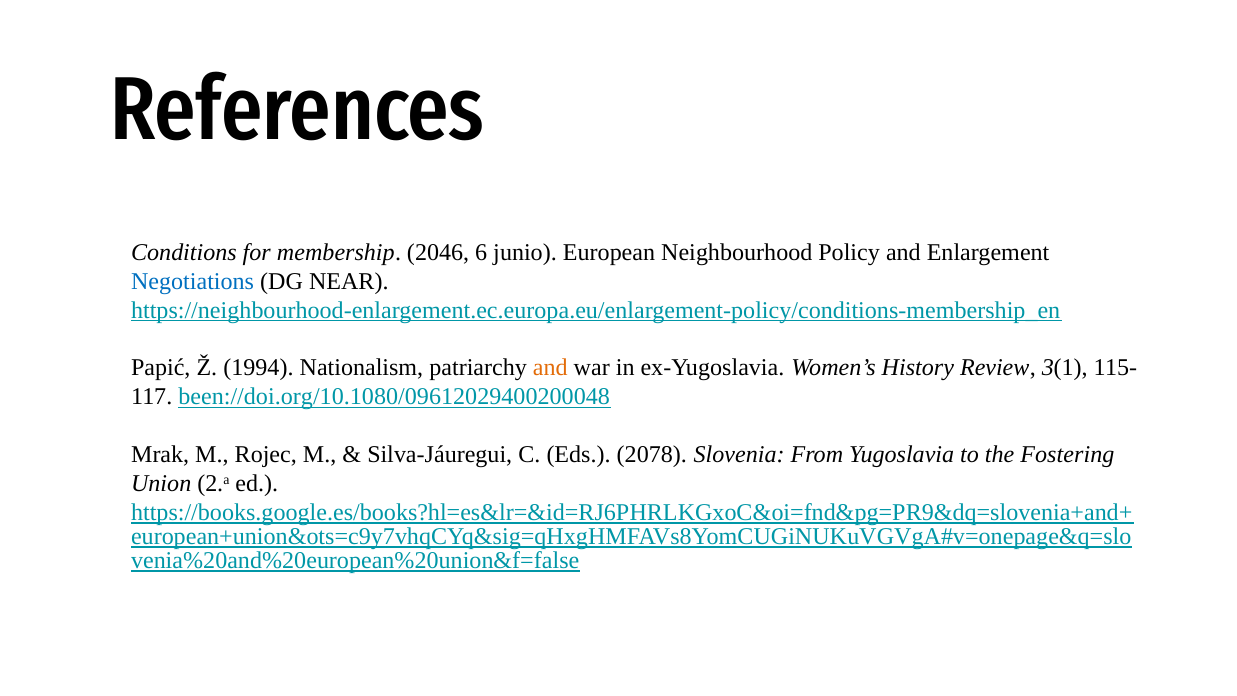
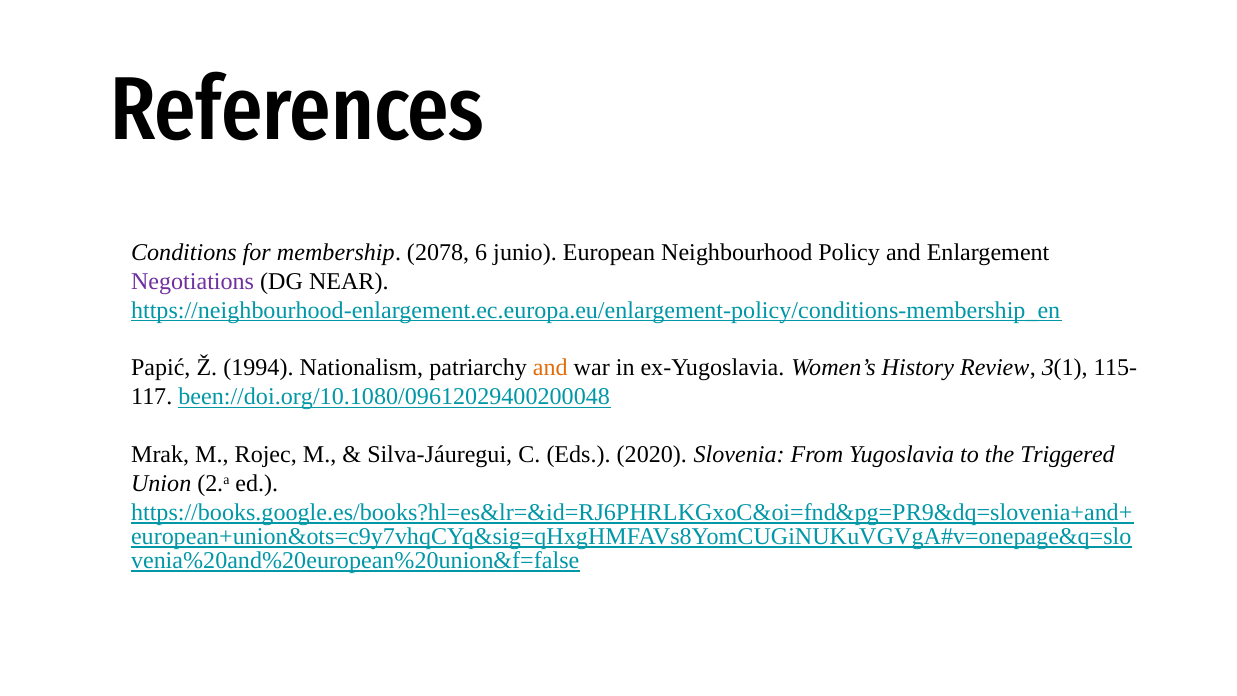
2046: 2046 -> 2078 (438, 252)
Negotiations colour: blue -> purple (193, 281)
2078: 2078 -> 2020 (652, 454)
Fostering: Fostering -> Triggered (1067, 454)
